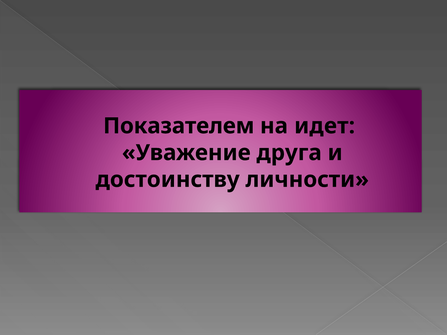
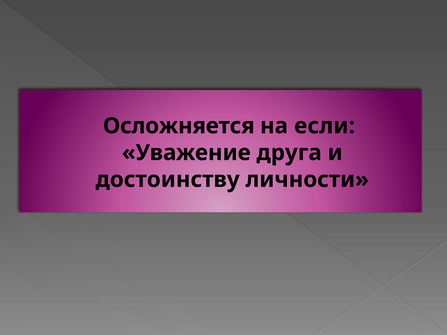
Показателем: Показателем -> Осложняется (179, 126)
идет: идет -> если (325, 126)
